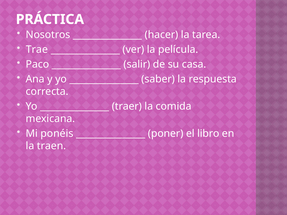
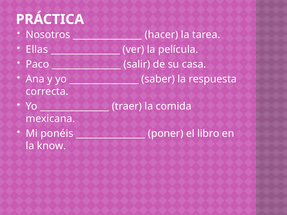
Trae: Trae -> Ellas (37, 49)
traen: traen -> know (52, 146)
